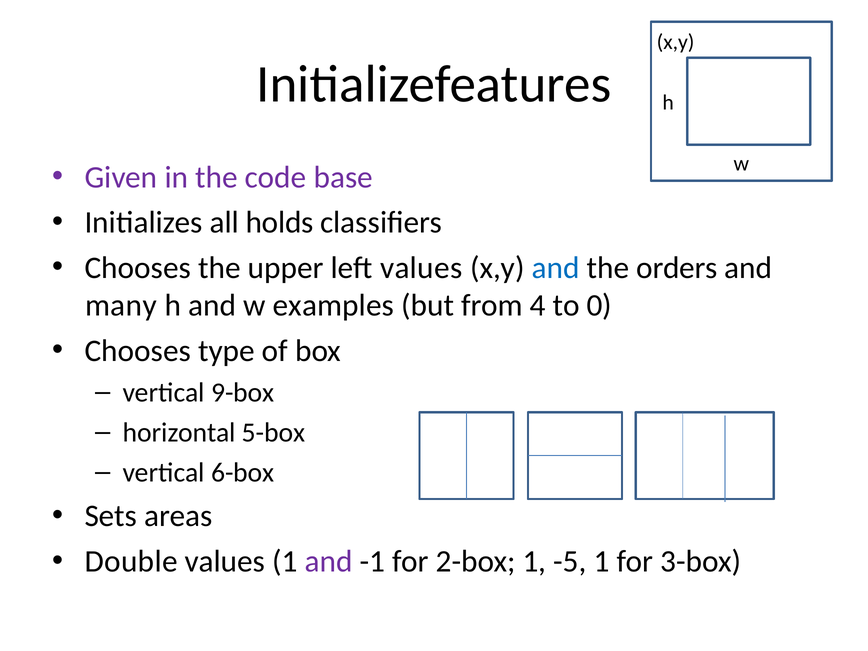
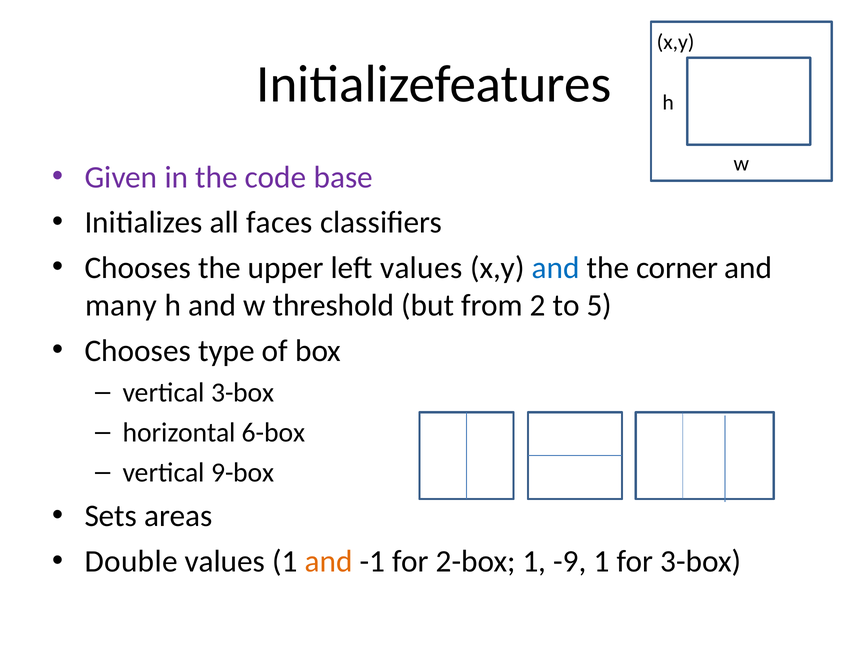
holds: holds -> faces (279, 223)
orders: orders -> corner (677, 268)
examples: examples -> threshold (333, 305)
4: 4 -> 2 (538, 305)
0: 0 -> 5 (599, 305)
vertical 9-box: 9-box -> 3-box (243, 393)
5-box: 5-box -> 6-box (273, 433)
6-box: 6-box -> 9-box (243, 473)
and colour: purple -> orange (329, 561)
-5: -5 -> -9 (570, 561)
